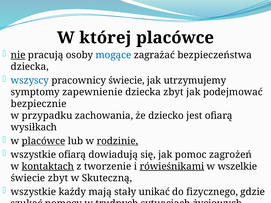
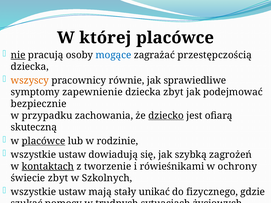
bezpieczeństwa: bezpieczeństwa -> przestępczością (215, 55)
wszyscy colour: blue -> orange (30, 81)
pracownicy świecie: świecie -> równie (126, 81)
utrzymujemy: utrzymujemy -> sprawiedliwe (195, 81)
dziecko underline: none -> present (166, 116)
wysiłkach: wysiłkach -> skuteczną (34, 127)
rodzinie underline: present -> none (117, 141)
ofiarą: ofiarą -> ustaw (72, 155)
pomoc: pomoc -> szybką (191, 155)
rówieśnikami underline: present -> none (172, 167)
wszelkie: wszelkie -> ochrony (237, 167)
Skuteczną: Skuteczną -> Szkolnych (107, 178)
każdy: każdy -> ustaw (72, 192)
